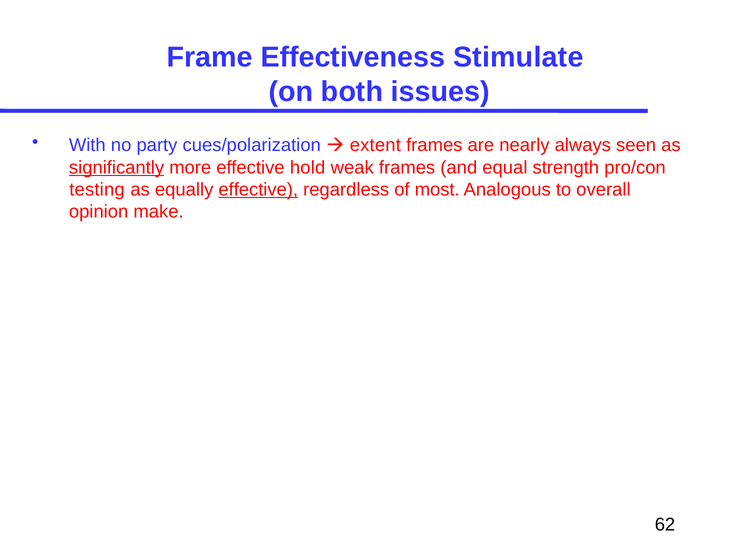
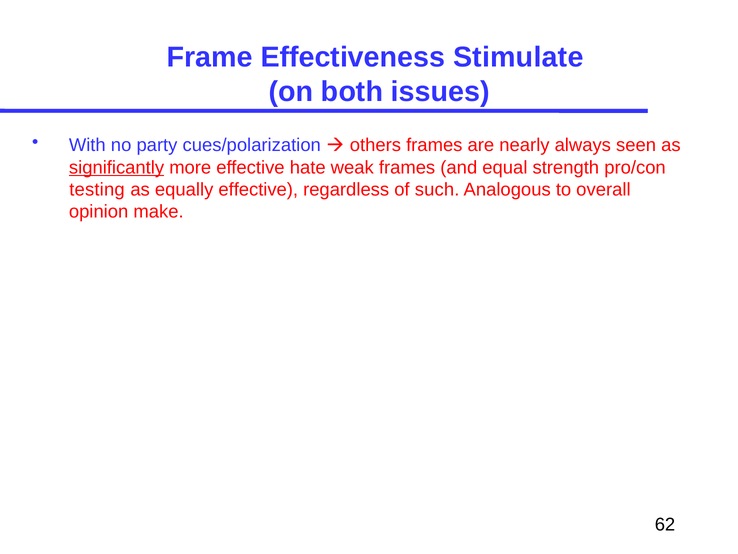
extent: extent -> others (375, 145)
hold: hold -> hate (308, 167)
effective underline: present -> none (258, 190)
most: most -> such (437, 190)
